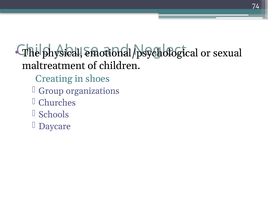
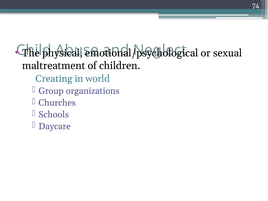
shoes: shoes -> world (98, 79)
